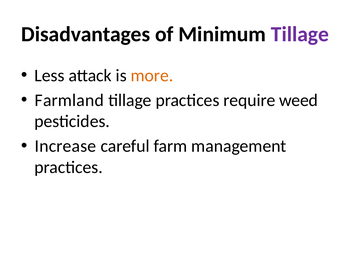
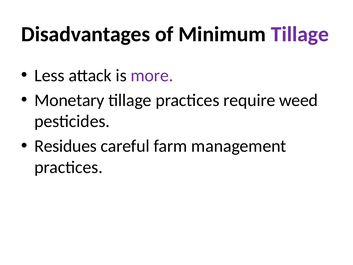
more colour: orange -> purple (152, 75)
Farmland: Farmland -> Monetary (69, 100)
Increase: Increase -> Residues (66, 146)
